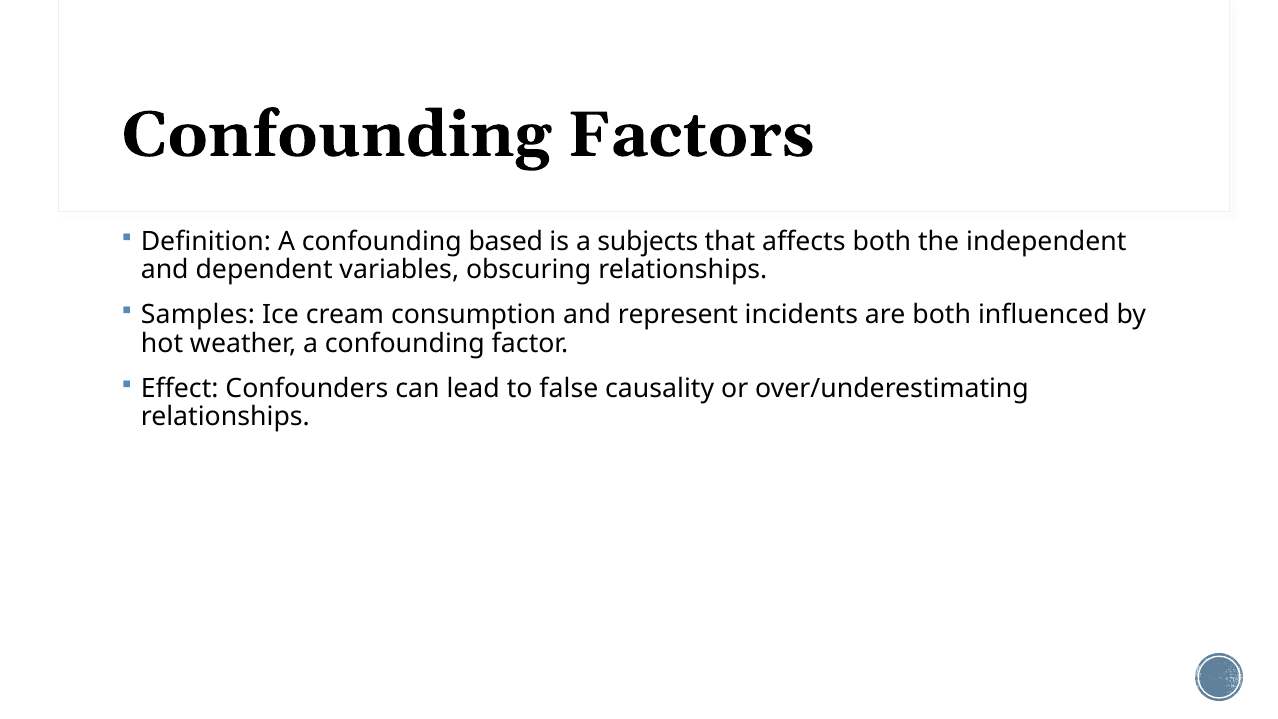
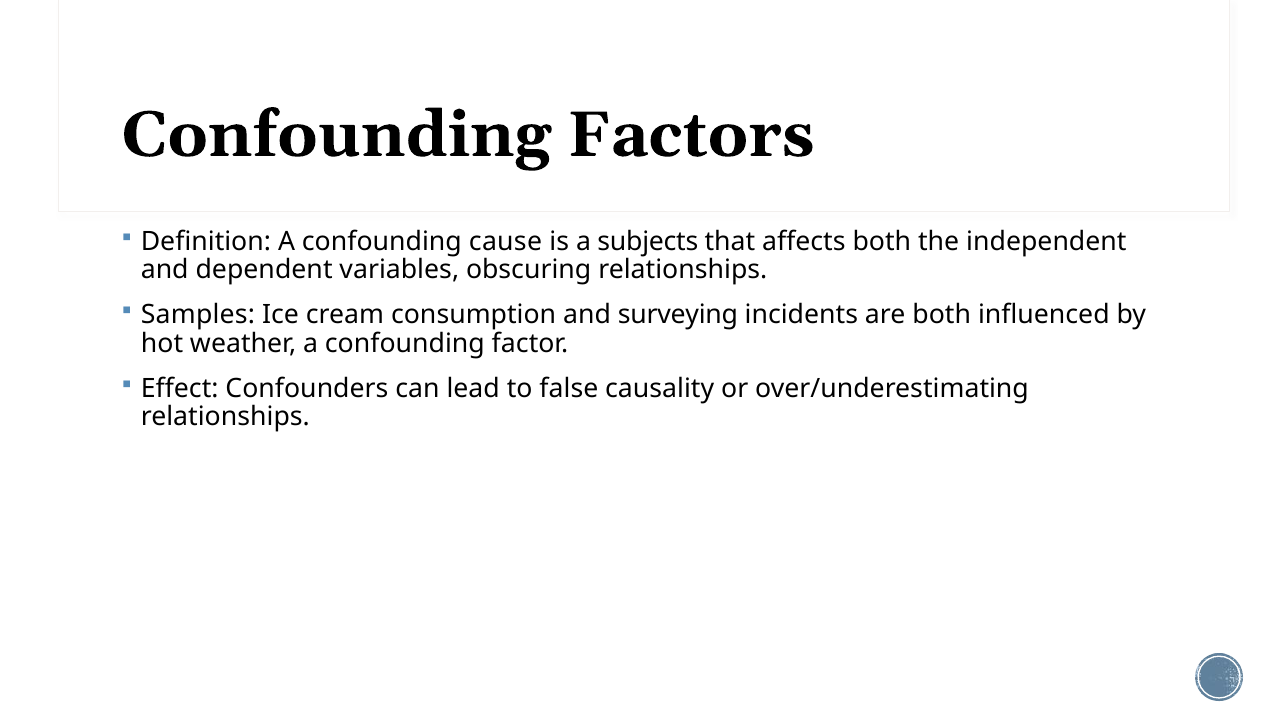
based: based -> cause (506, 241)
represent: represent -> surveying (678, 315)
